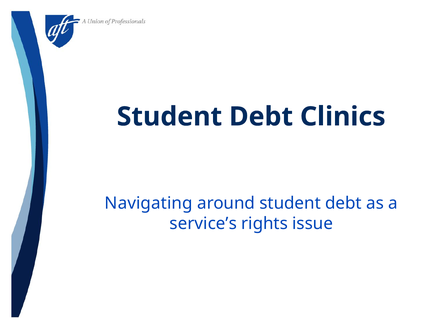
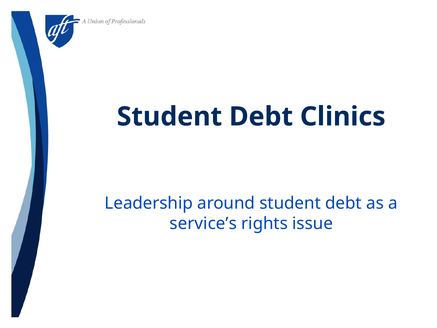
Navigating: Navigating -> Leadership (149, 203)
